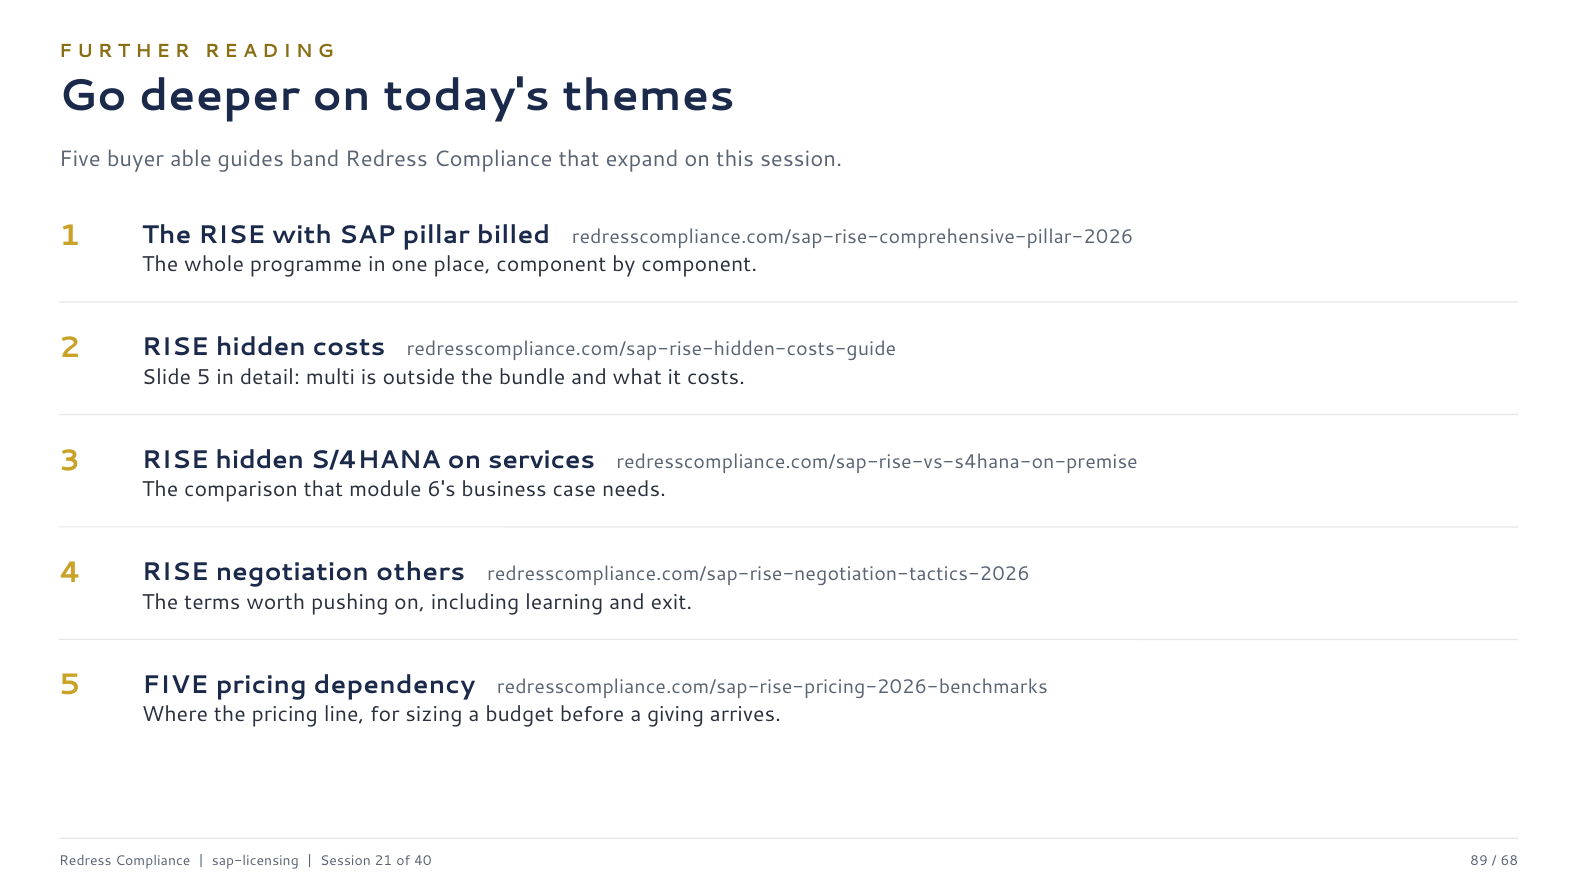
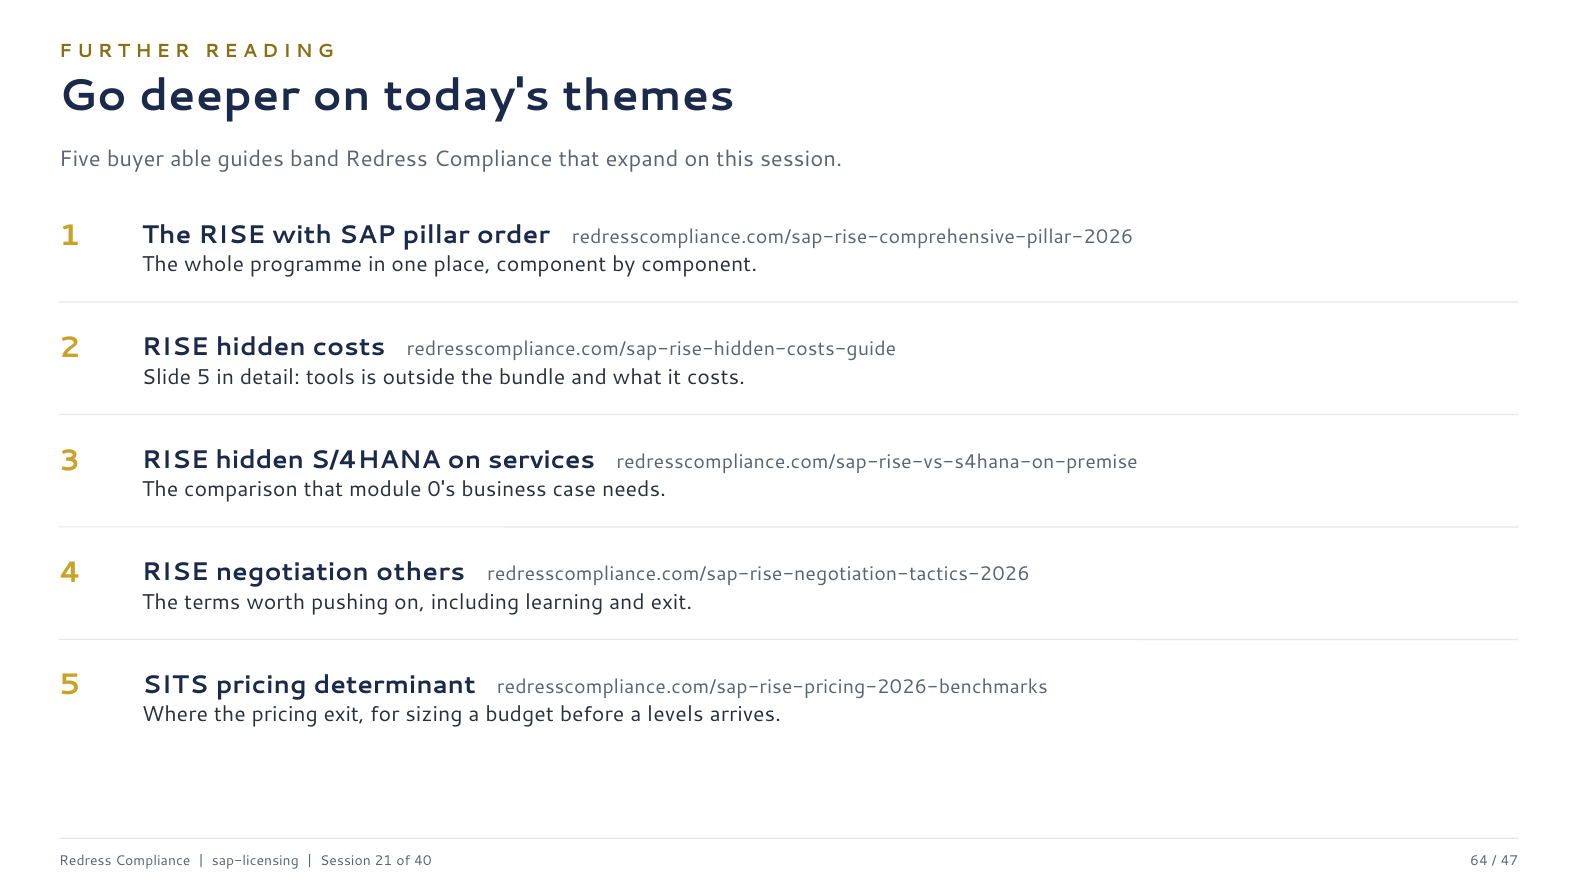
billed: billed -> order (514, 235)
multi: multi -> tools (330, 377)
6's: 6's -> 0's (442, 489)
5 FIVE: FIVE -> SITS (175, 684)
dependency: dependency -> determinant (395, 684)
pricing line: line -> exit (344, 714)
giving: giving -> levels (675, 714)
89: 89 -> 64 (1479, 860)
68: 68 -> 47 (1509, 860)
